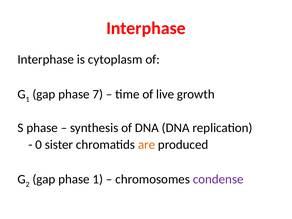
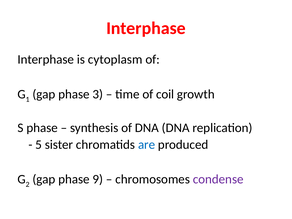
7: 7 -> 3 (98, 94)
live: live -> coil (165, 94)
0: 0 -> 5 (39, 145)
are colour: orange -> blue (147, 145)
phase 1: 1 -> 9 (98, 179)
